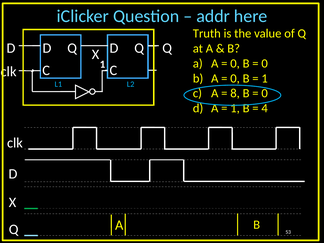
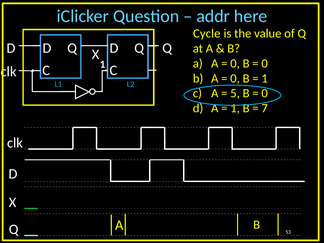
Truth: Truth -> Cycle (207, 34)
8: 8 -> 5 (235, 93)
4: 4 -> 7 (265, 108)
